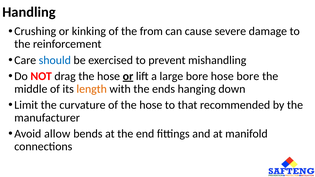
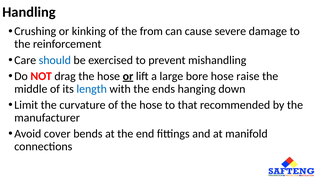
hose bore: bore -> raise (248, 76)
length colour: orange -> blue (92, 89)
allow: allow -> cover (57, 134)
